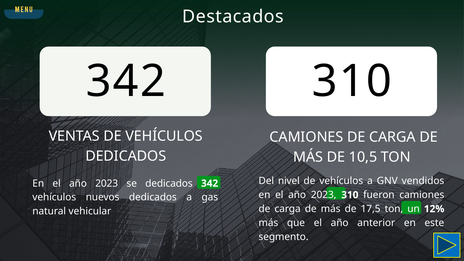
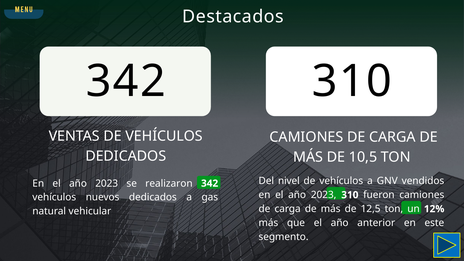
se dedicados: dedicados -> realizaron (169, 183)
17,5: 17,5 -> 12,5 (371, 209)
